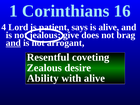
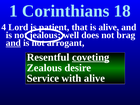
16: 16 -> 18 (122, 11)
says: says -> that (80, 27)
give: give -> well (71, 35)
coveting underline: none -> present (91, 57)
Ability: Ability -> Service (43, 78)
